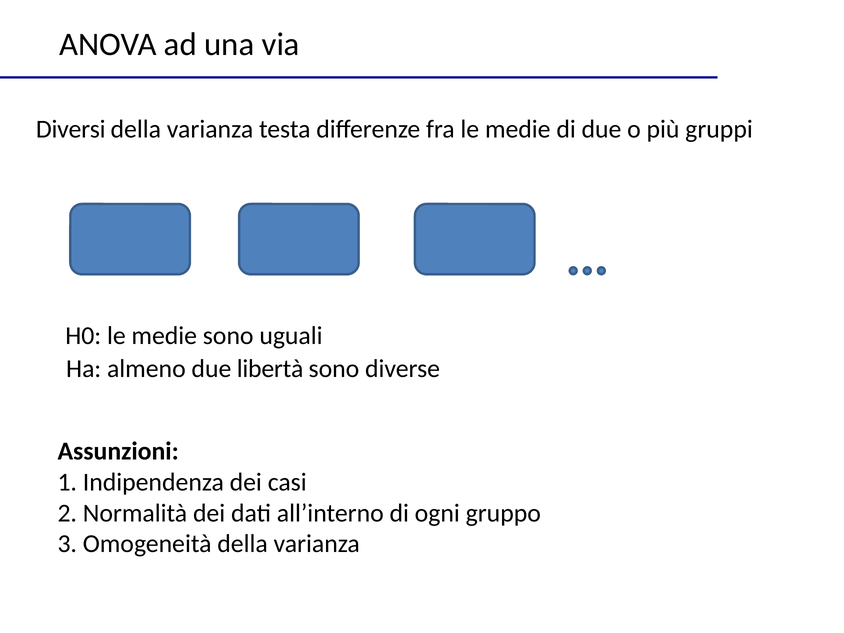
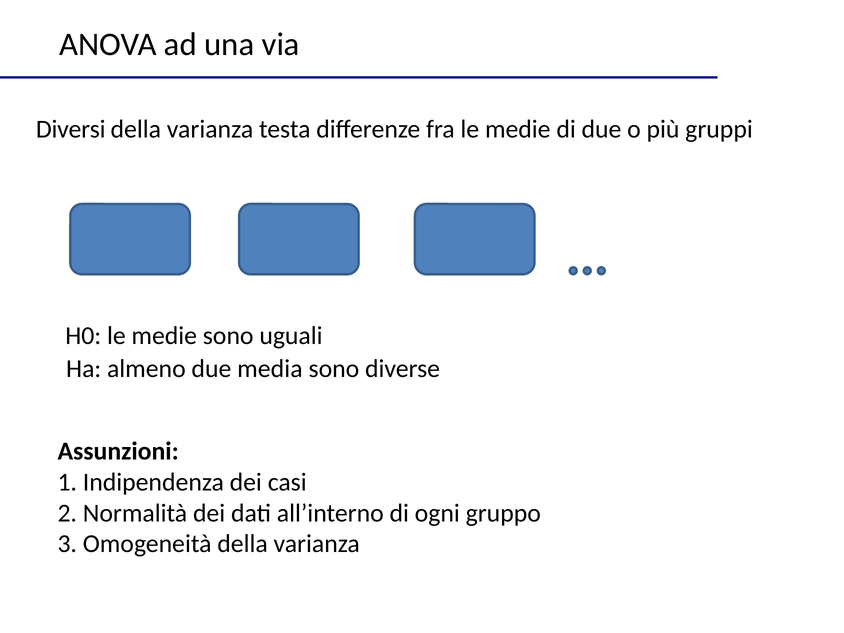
libertà: libertà -> media (270, 369)
